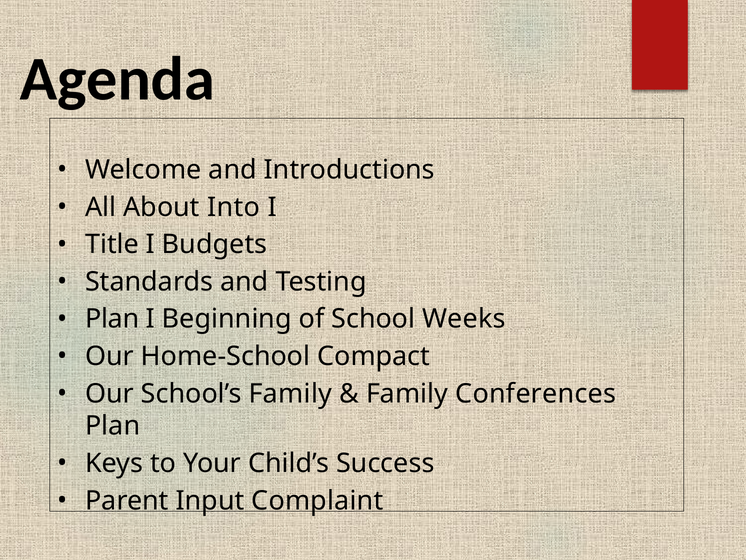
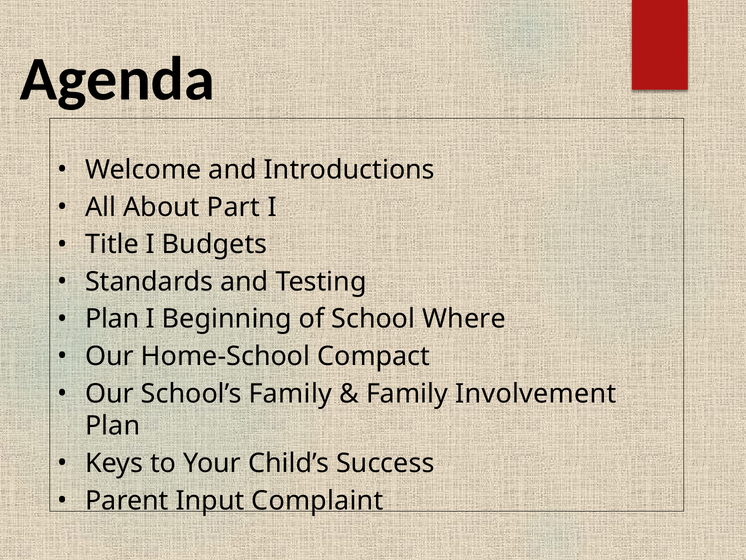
Into: Into -> Part (234, 207)
Weeks: Weeks -> Where (464, 319)
Conferences: Conferences -> Involvement (536, 393)
